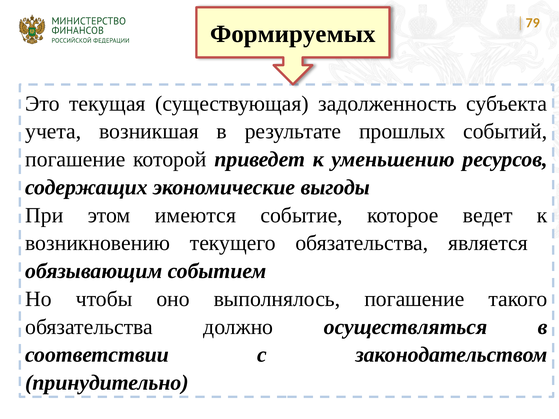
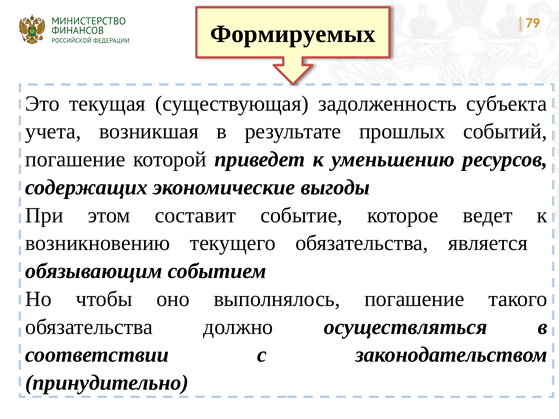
имеются: имеются -> составит (195, 215)
